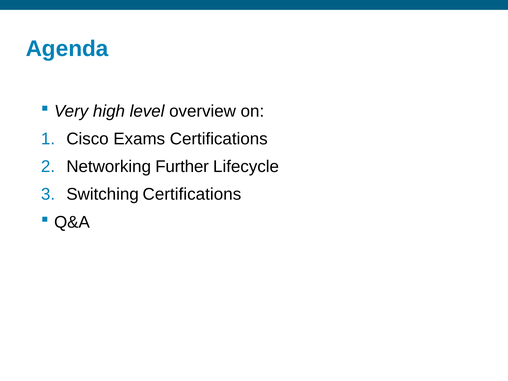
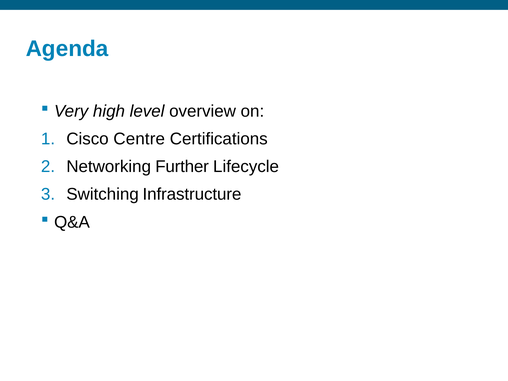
Exams: Exams -> Centre (139, 139)
Switching Certifications: Certifications -> Infrastructure (192, 194)
